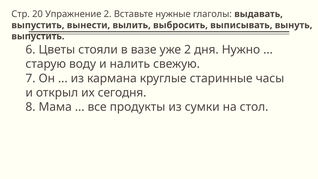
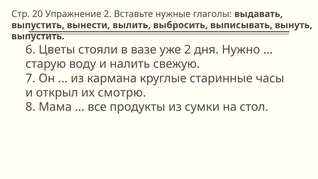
сегодня: сегодня -> смотрю (122, 93)
